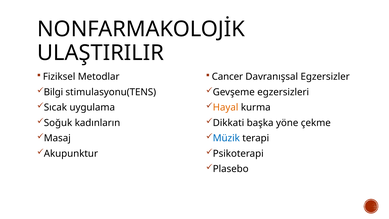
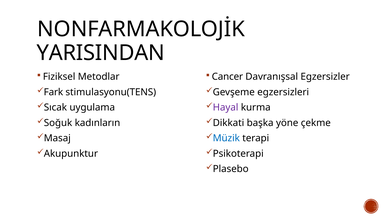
ULAŞTIRILIR: ULAŞTIRILIR -> YARISINDAN (101, 53)
Bilgi: Bilgi -> Fark (53, 92)
Hayal colour: orange -> purple (226, 107)
